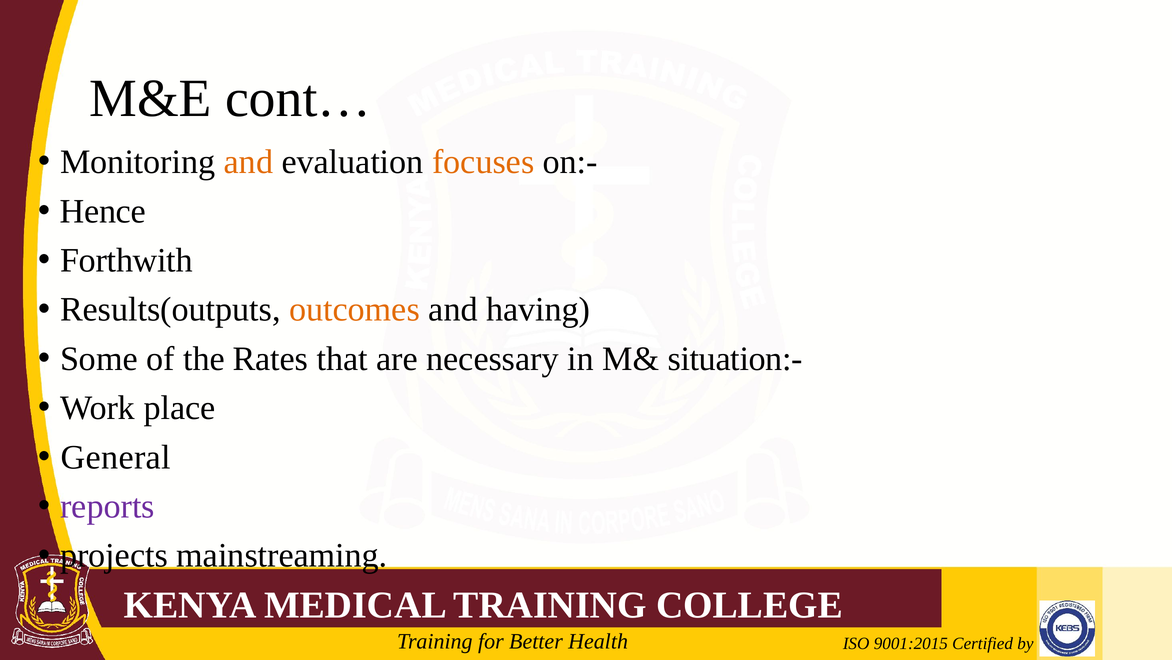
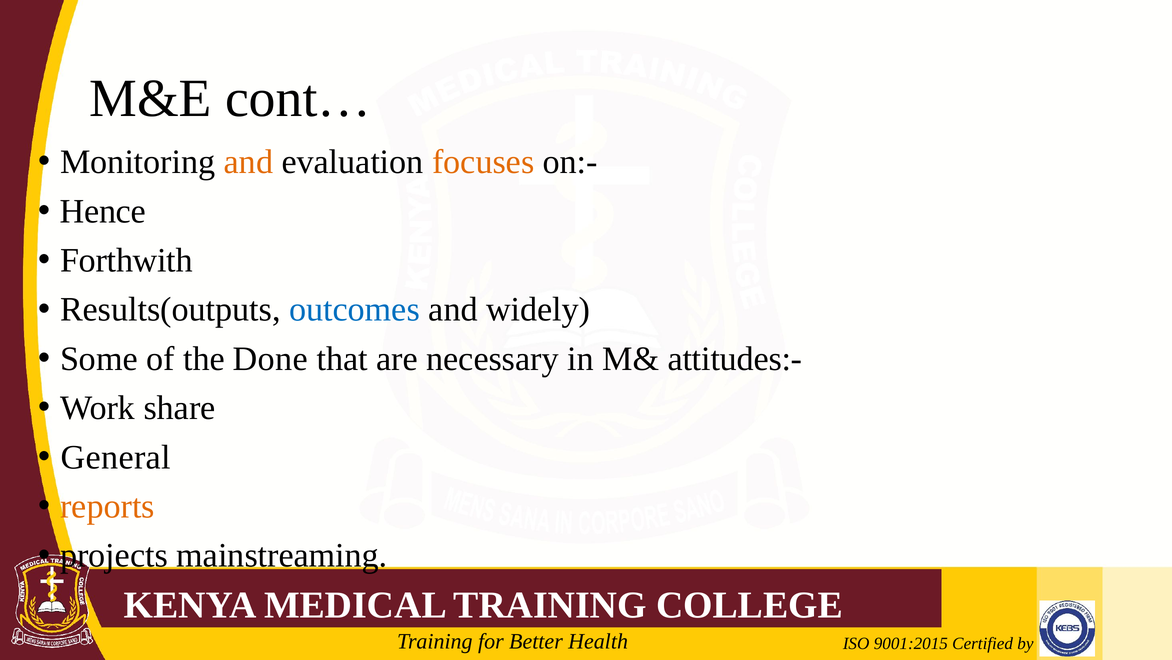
outcomes colour: orange -> blue (355, 309)
having: having -> widely (538, 309)
Rates: Rates -> Done (270, 358)
situation:-: situation:- -> attitudes:- (735, 358)
place: place -> share (180, 408)
reports colour: purple -> orange (107, 506)
